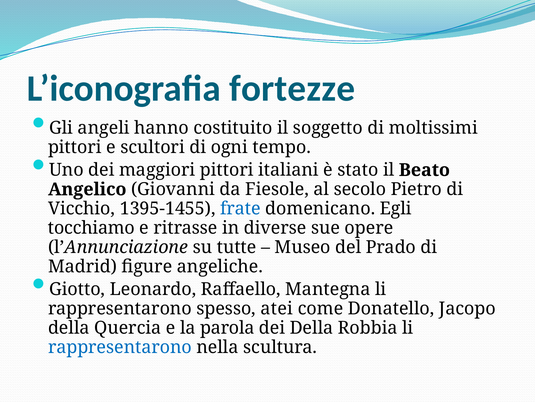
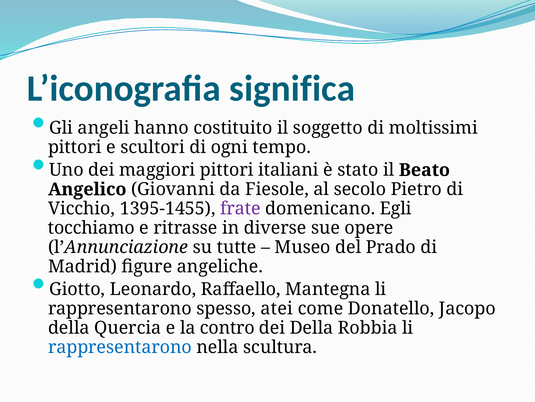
fortezze: fortezze -> significa (292, 88)
frate colour: blue -> purple (240, 208)
parola: parola -> contro (227, 327)
